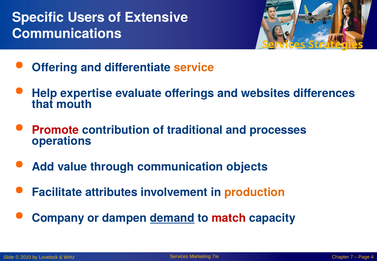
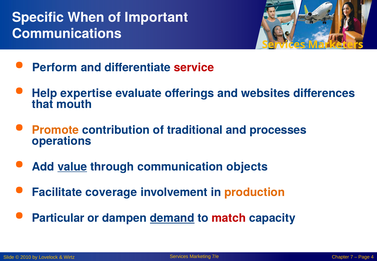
Users: Users -> When (86, 17)
Extensive: Extensive -> Important (156, 17)
Strategies: Strategies -> Marketers (336, 45)
Offering: Offering -> Perform (55, 68)
service colour: orange -> red (194, 68)
Promote colour: red -> orange (55, 130)
value underline: none -> present (72, 167)
attributes: attributes -> coverage (111, 192)
Company: Company -> Particular (58, 218)
